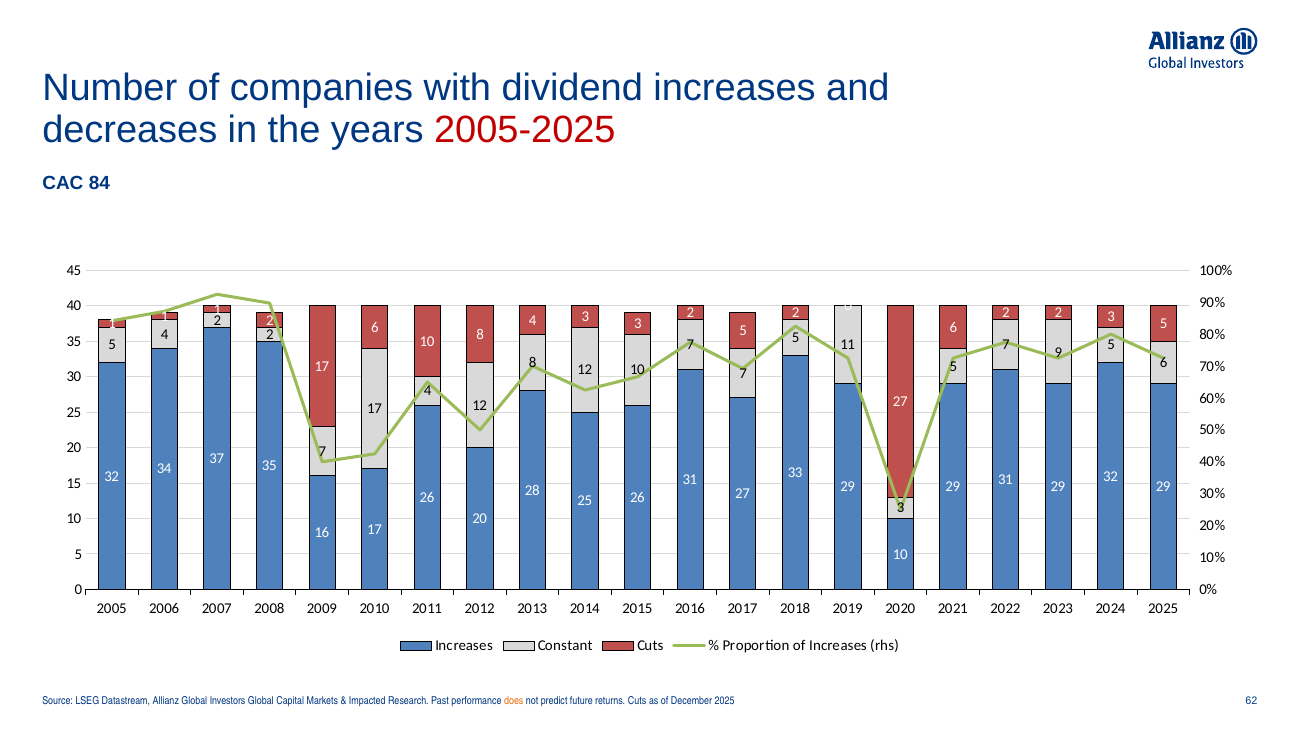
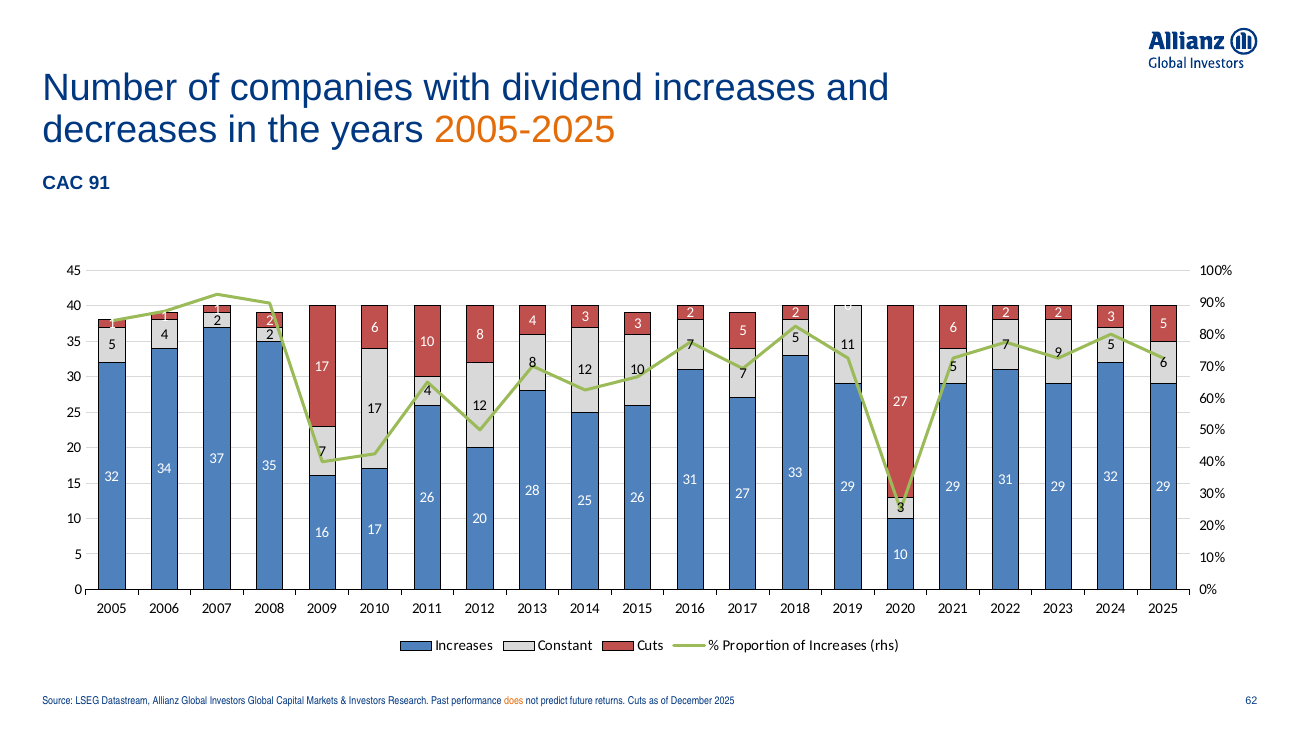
2005-2025 colour: red -> orange (525, 129)
84: 84 -> 91 (99, 183)
Impacted: Impacted -> Investors (367, 701)
